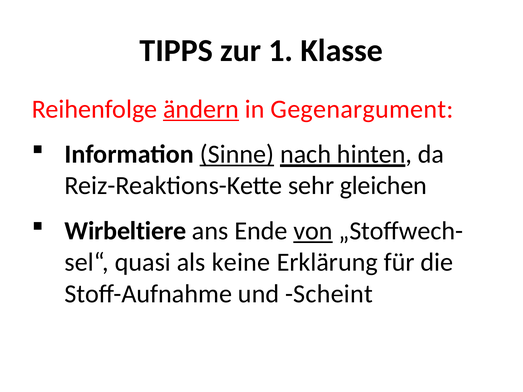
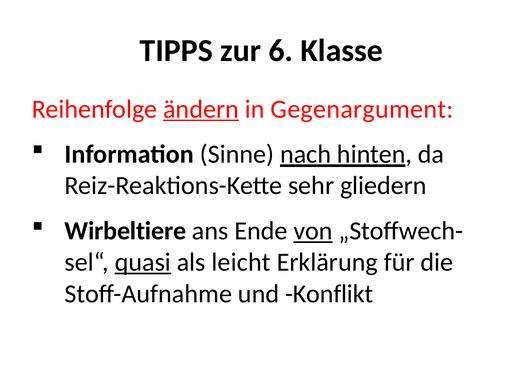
1: 1 -> 6 (281, 51)
Sinne underline: present -> none (237, 154)
gleichen: gleichen -> gliedern (383, 186)
quasi underline: none -> present (143, 263)
keine: keine -> leicht (241, 263)
Scheint: Scheint -> Konflikt (329, 294)
